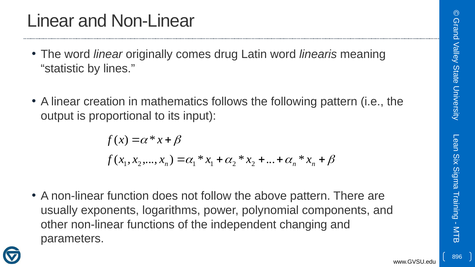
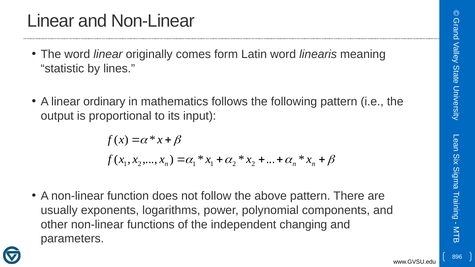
drug: drug -> form (226, 54)
creation: creation -> ordinary (104, 102)
